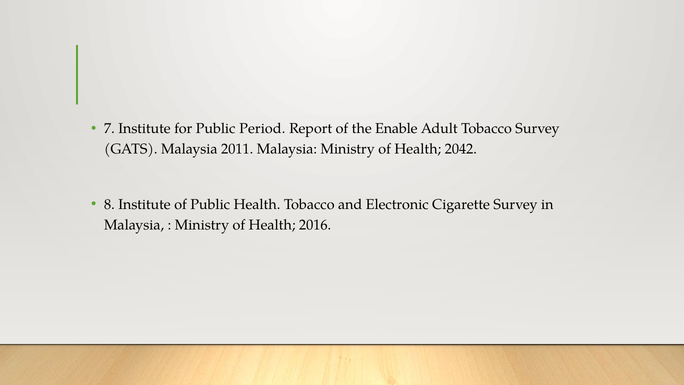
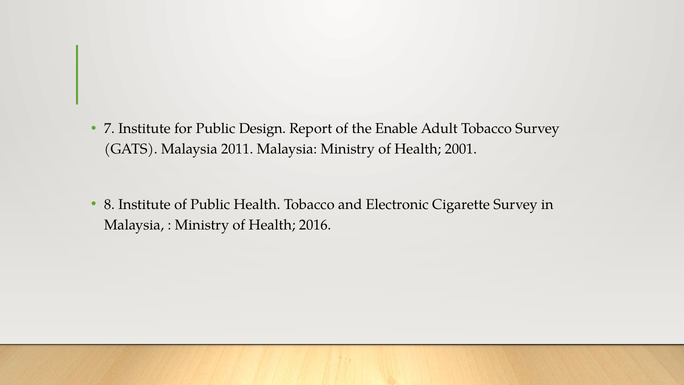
Period: Period -> Design (262, 129)
2042: 2042 -> 2001 (461, 149)
